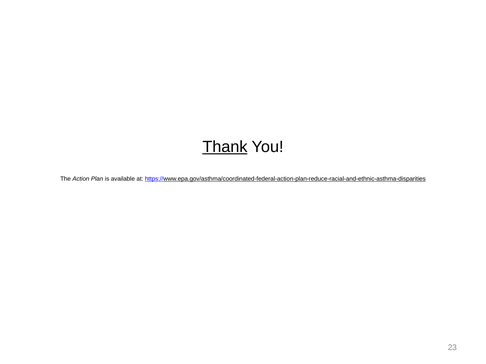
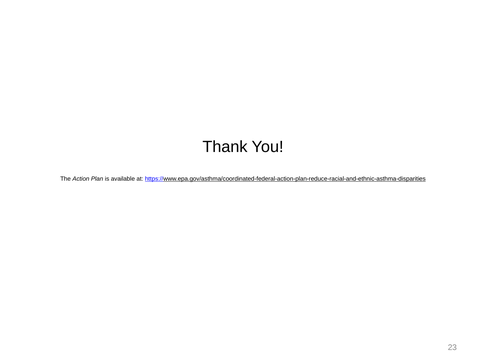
Thank underline: present -> none (225, 147)
